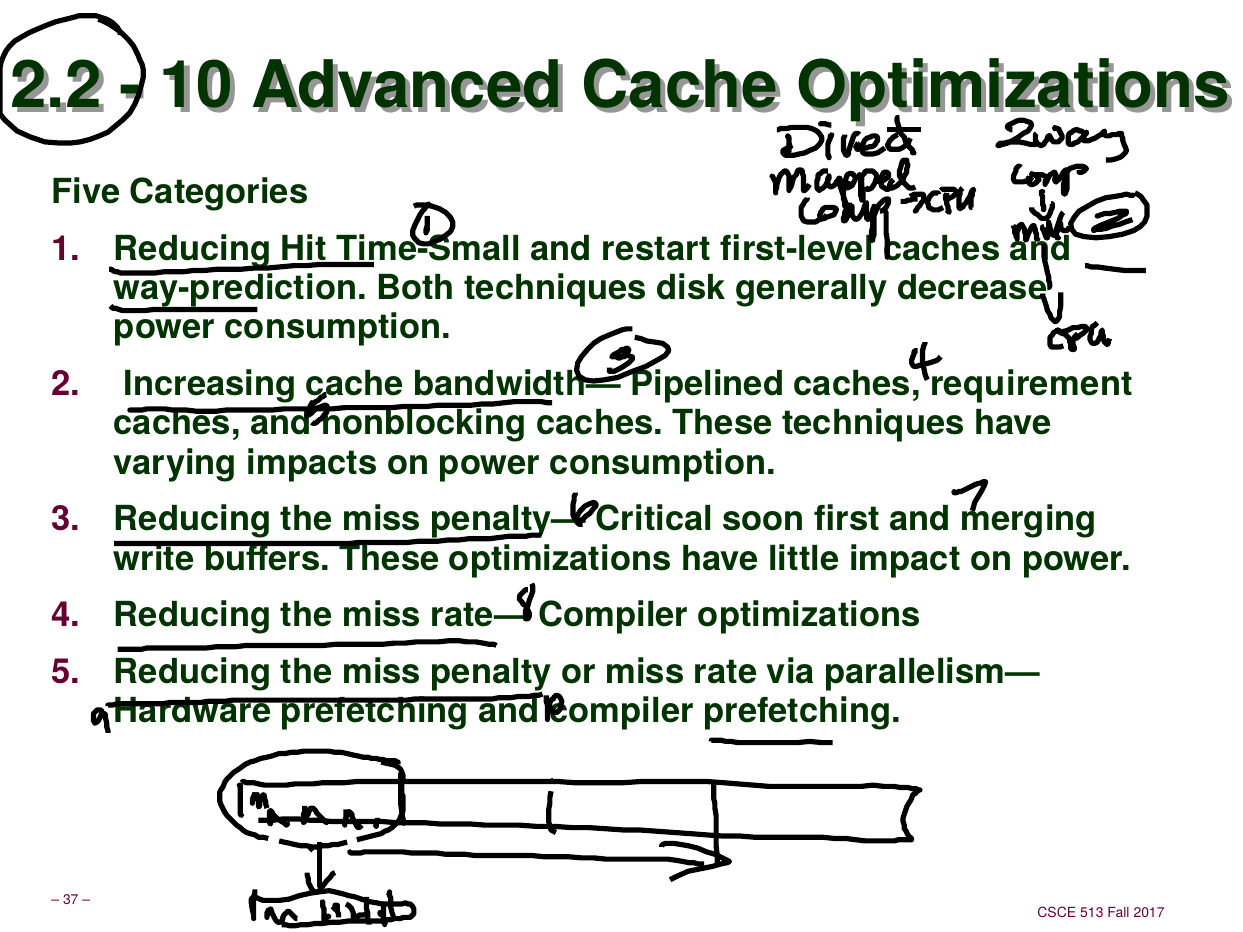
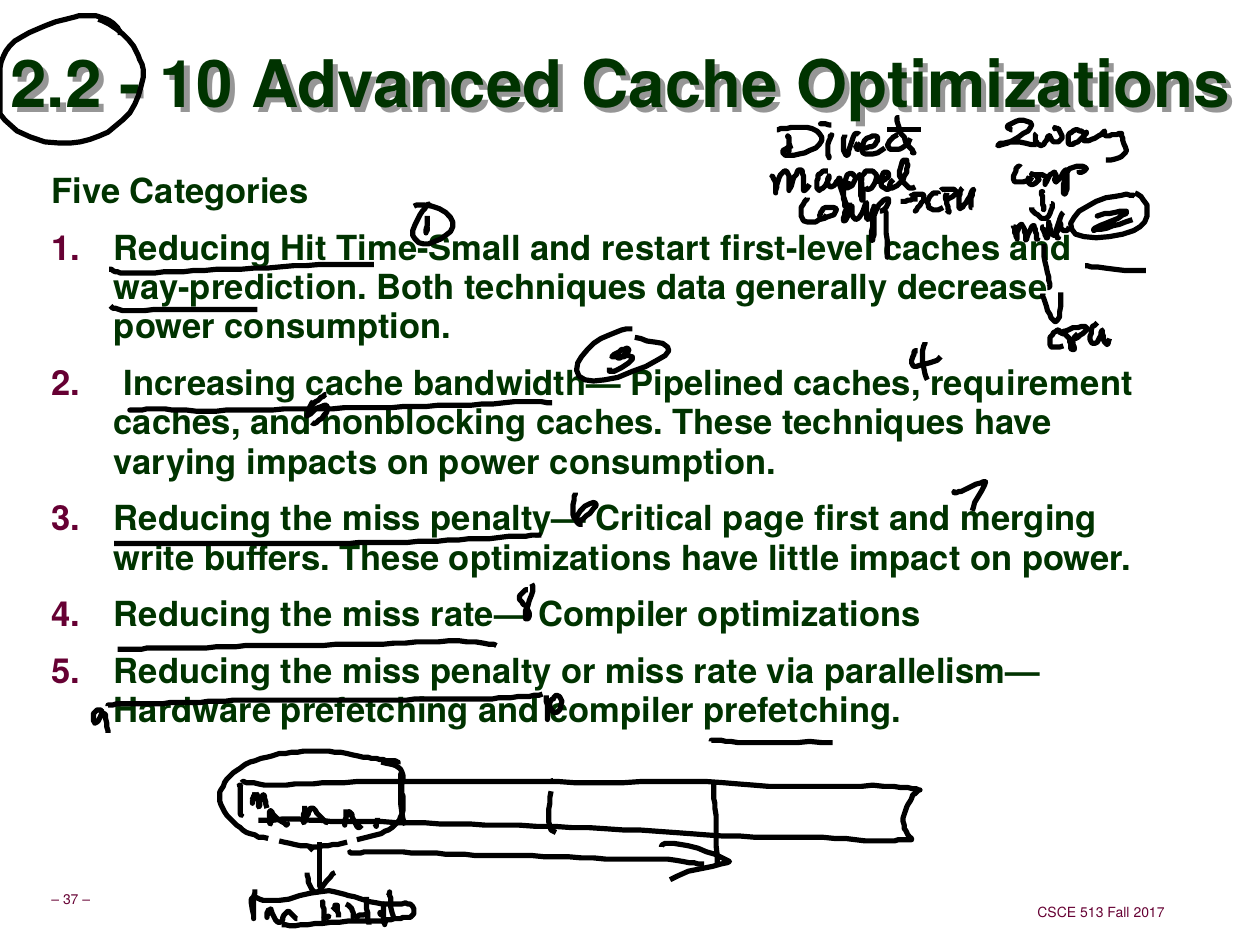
disk: disk -> data (691, 288)
soon: soon -> page (764, 520)
